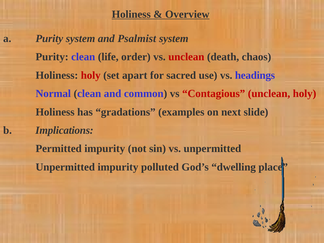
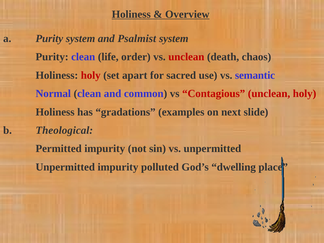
headings: headings -> semantic (255, 75)
Implications: Implications -> Theological (64, 130)
